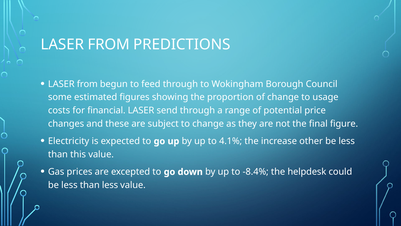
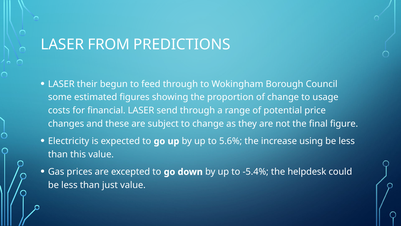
from: from -> their (87, 84)
4.1%: 4.1% -> 5.6% (231, 141)
other: other -> using (311, 141)
-8.4%: -8.4% -> -5.4% (256, 172)
than less: less -> just (110, 185)
